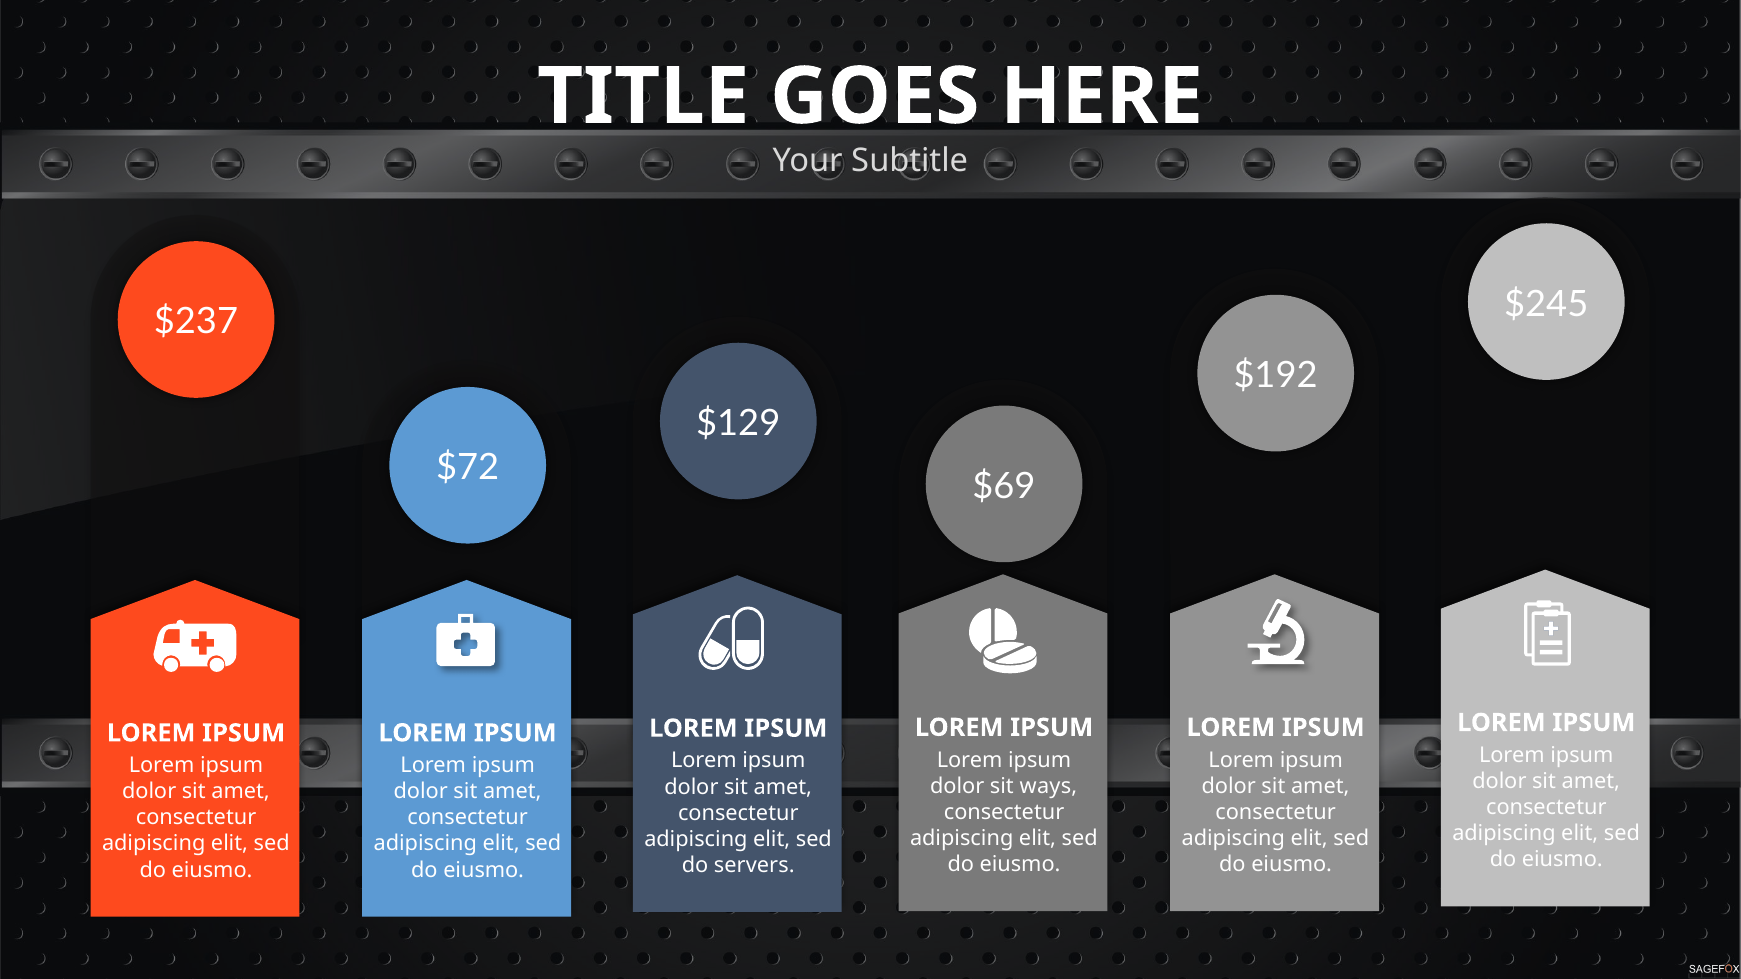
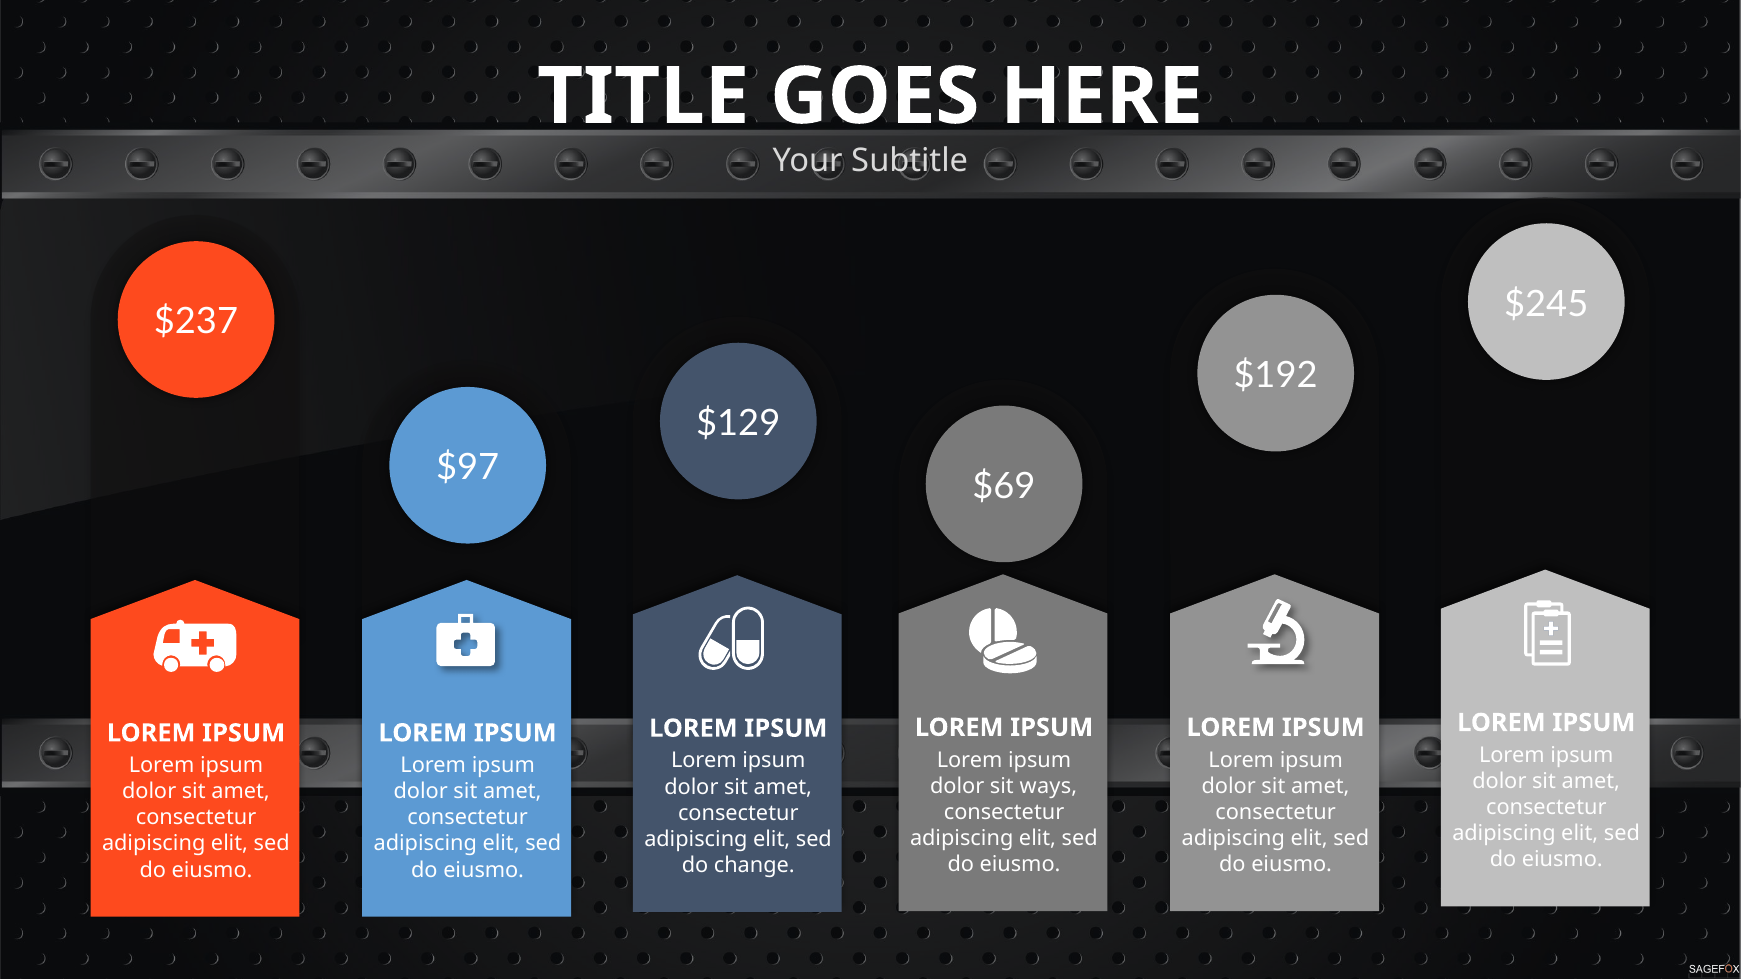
$72: $72 -> $97 (468, 468)
servers: servers -> change (754, 865)
